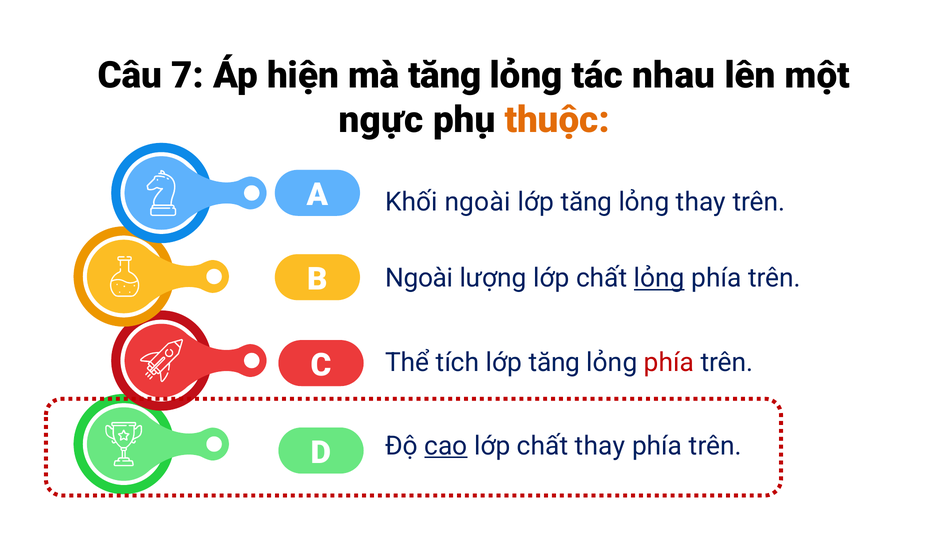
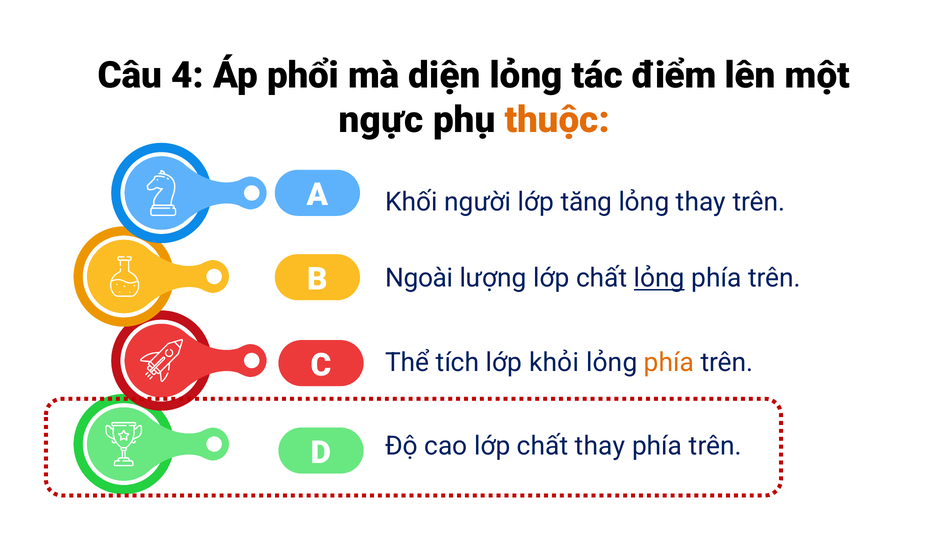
7: 7 -> 4 (188, 76)
hiện: hiện -> phổi (303, 76)
mà tăng: tăng -> diện (444, 76)
nhau: nhau -> điểm (674, 76)
Khối ngoài: ngoài -> người (478, 202)
tích lớp tăng: tăng -> khỏi (554, 363)
phía colour: red -> orange (669, 363)
cao underline: present -> none (446, 446)
